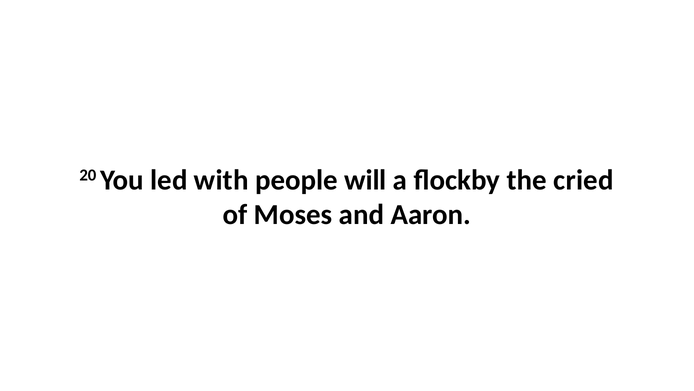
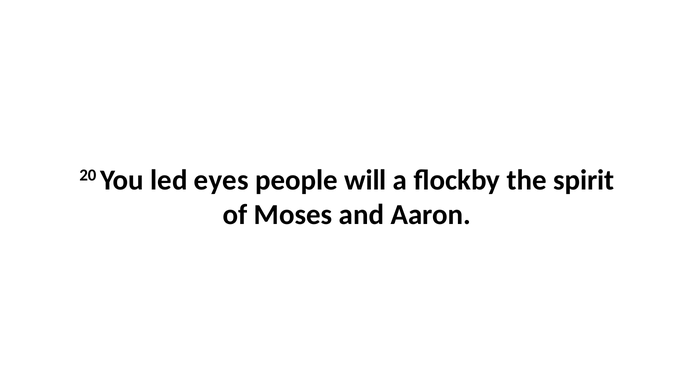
with: with -> eyes (221, 180)
cried: cried -> spirit (584, 180)
